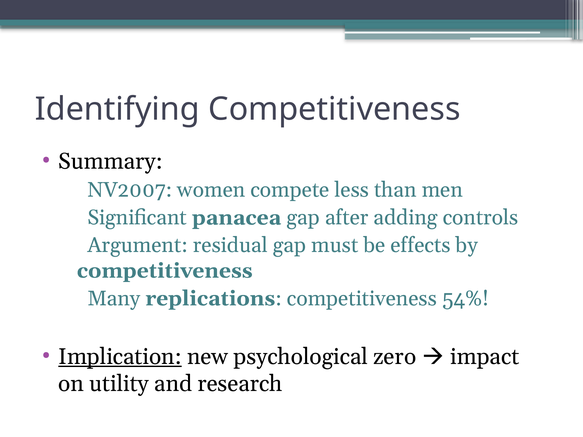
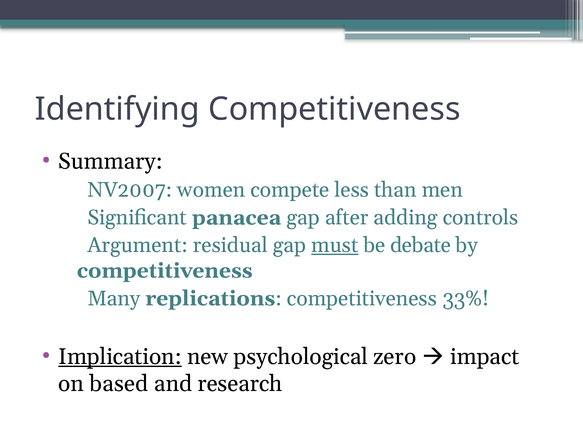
must underline: none -> present (335, 246)
effects: effects -> debate (421, 246)
54%: 54% -> 33% (466, 299)
utility: utility -> based (119, 384)
